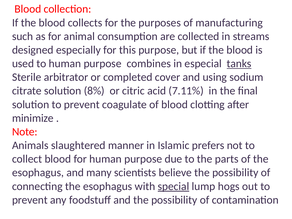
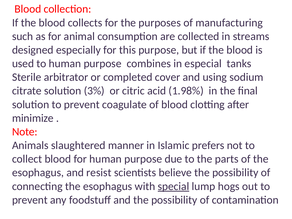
tanks underline: present -> none (239, 64)
8%: 8% -> 3% (94, 91)
7.11%: 7.11% -> 1.98% (186, 91)
many: many -> resist (99, 173)
